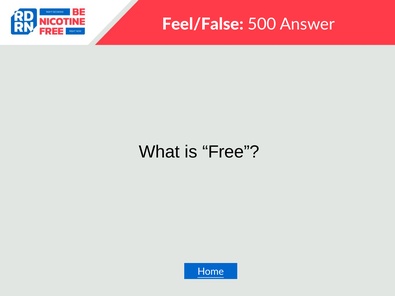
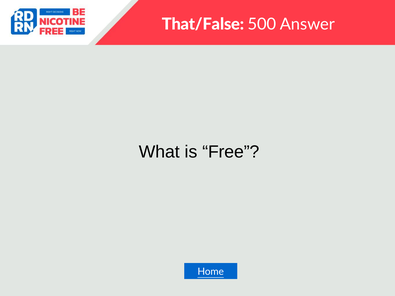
Feel/False: Feel/False -> That/False (203, 24)
